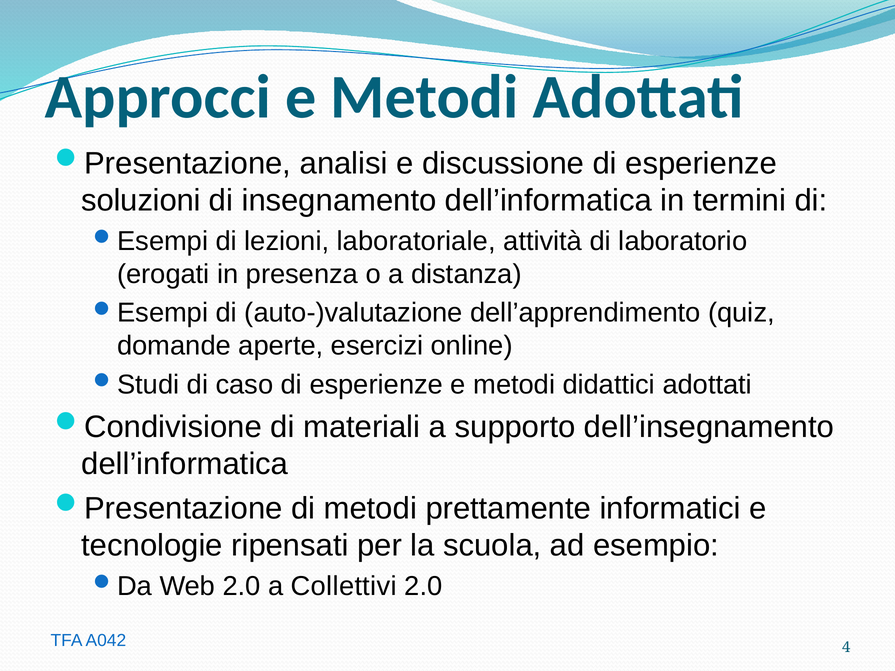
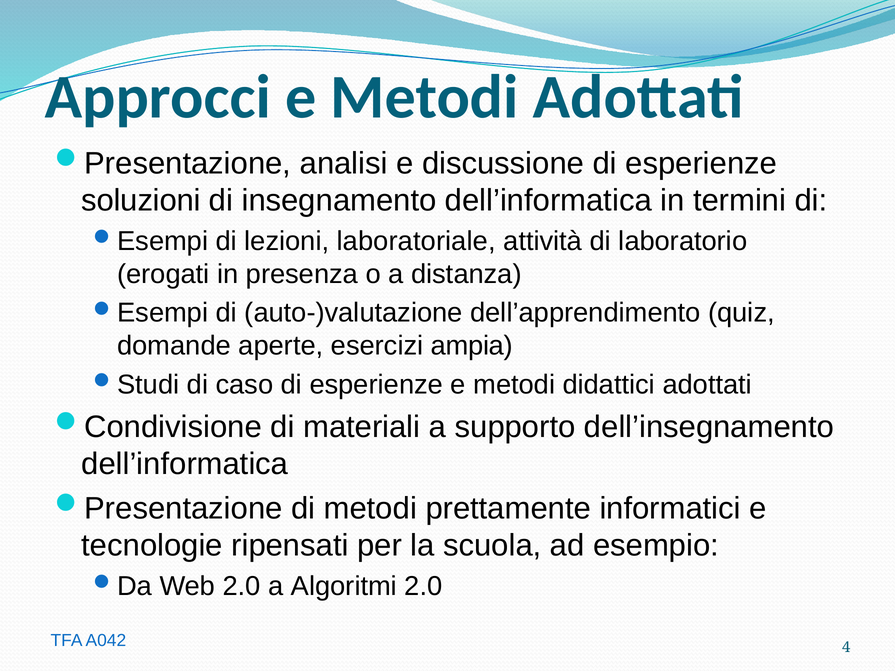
online: online -> ampia (472, 346)
Collettivi: Collettivi -> Algoritmi (344, 586)
